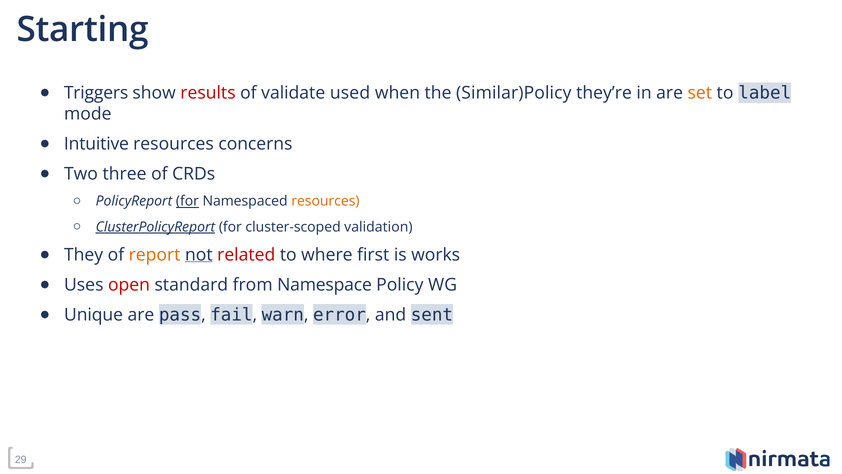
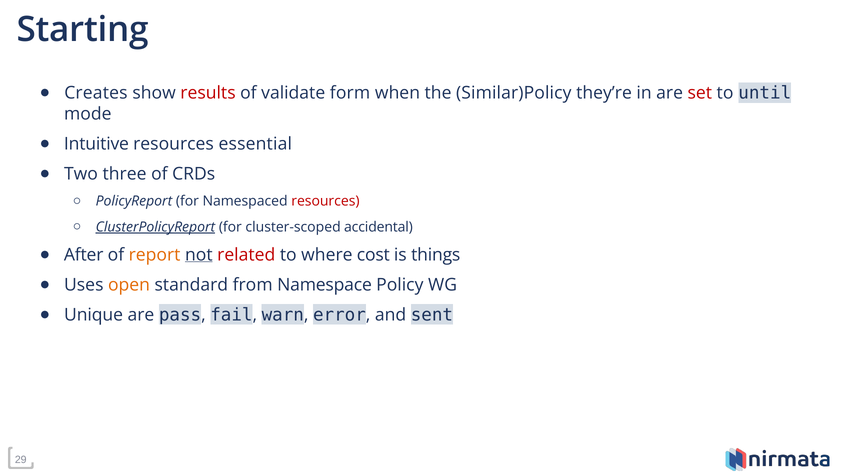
Triggers: Triggers -> Creates (96, 93)
used: used -> form (350, 93)
set colour: orange -> red (700, 93)
label: label -> until (765, 93)
concerns: concerns -> essential (255, 144)
for underline: present -> none (187, 201)
resources colour: orange -> red (325, 201)
validation: validation -> accidental (378, 227)
They: They -> After (84, 255)
first: first -> cost (373, 255)
works: works -> things (436, 255)
open colour: red -> orange (129, 285)
